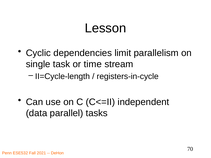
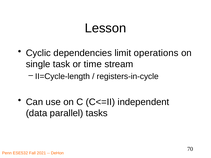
parallelism: parallelism -> operations (156, 53)
